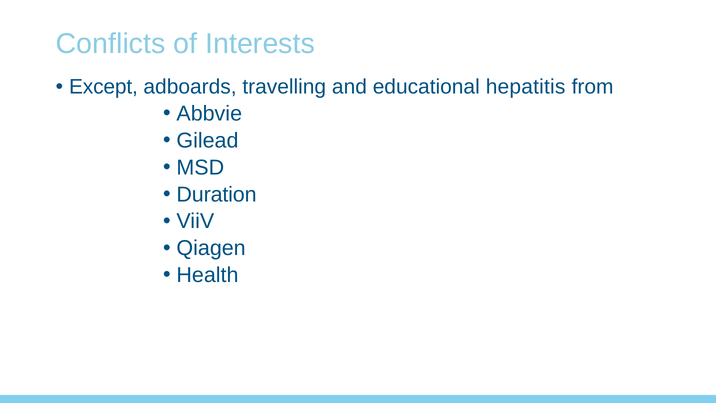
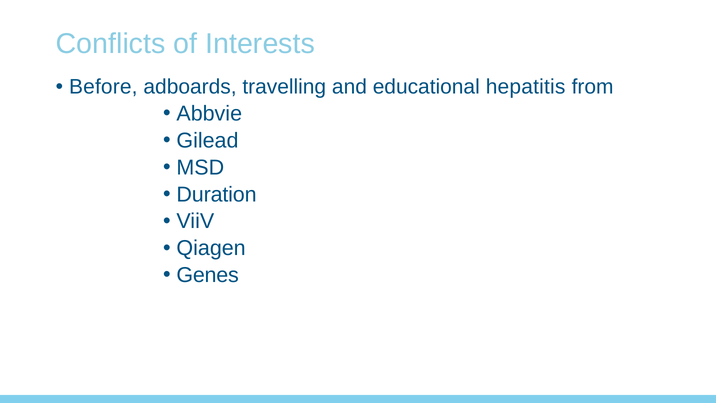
Except: Except -> Before (103, 87)
Health: Health -> Genes (208, 275)
